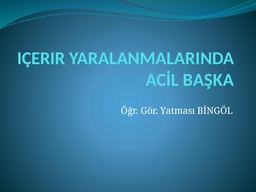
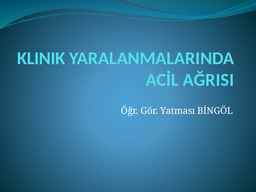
IÇERIR: IÇERIR -> KLINIK (41, 58)
BAŞKA: BAŞKA -> AĞRISI (208, 80)
